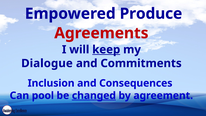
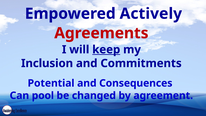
Produce: Produce -> Actively (151, 14)
Dialogue: Dialogue -> Inclusion (47, 63)
Inclusion: Inclusion -> Potential (51, 83)
changed underline: present -> none (94, 95)
